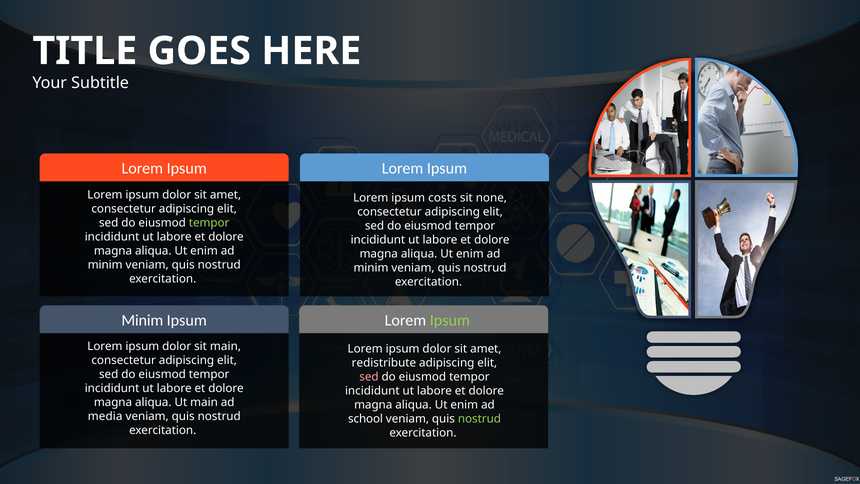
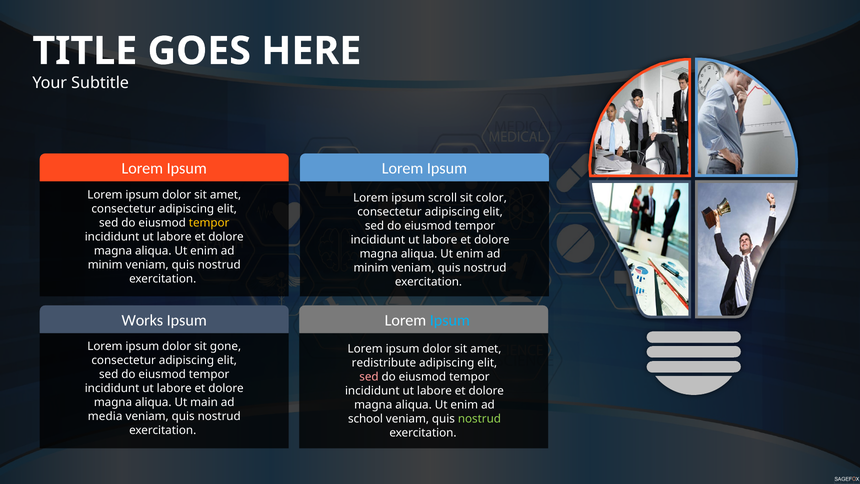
costs: costs -> scroll (443, 198)
none: none -> color (491, 198)
tempor colour: light green -> yellow (209, 223)
Minim: Minim -> Works (142, 320)
Ipsum colour: light green -> light blue (450, 320)
sit main: main -> gone (226, 346)
